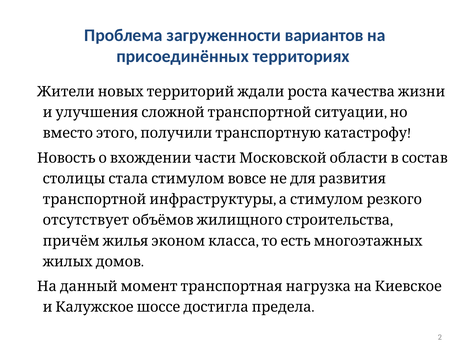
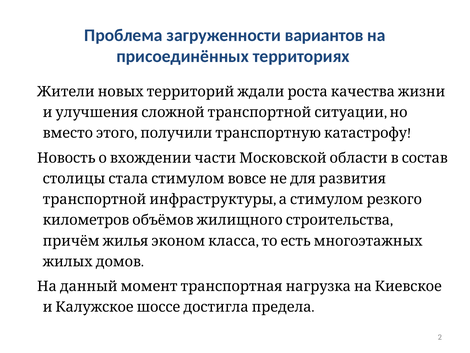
отсутствует: отсутствует -> километров (86, 220)
